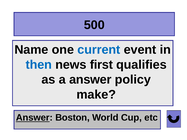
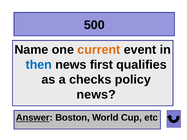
current colour: blue -> orange (99, 50)
a answer: answer -> checks (90, 80)
make: make -> news (96, 95)
